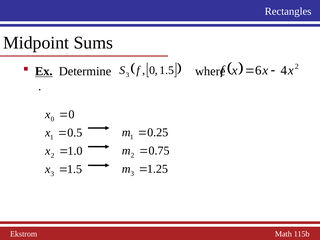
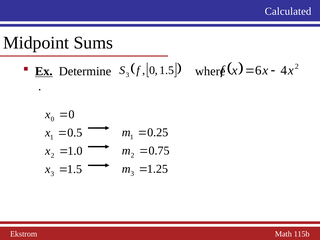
Rectangles: Rectangles -> Calculated (288, 11)
